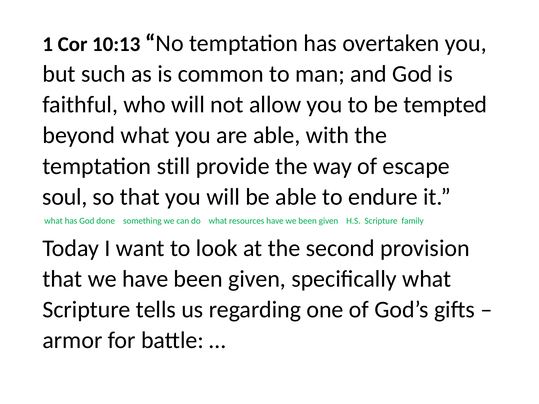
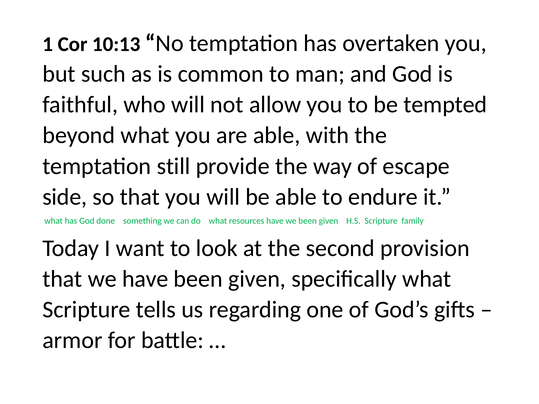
soul: soul -> side (65, 197)
